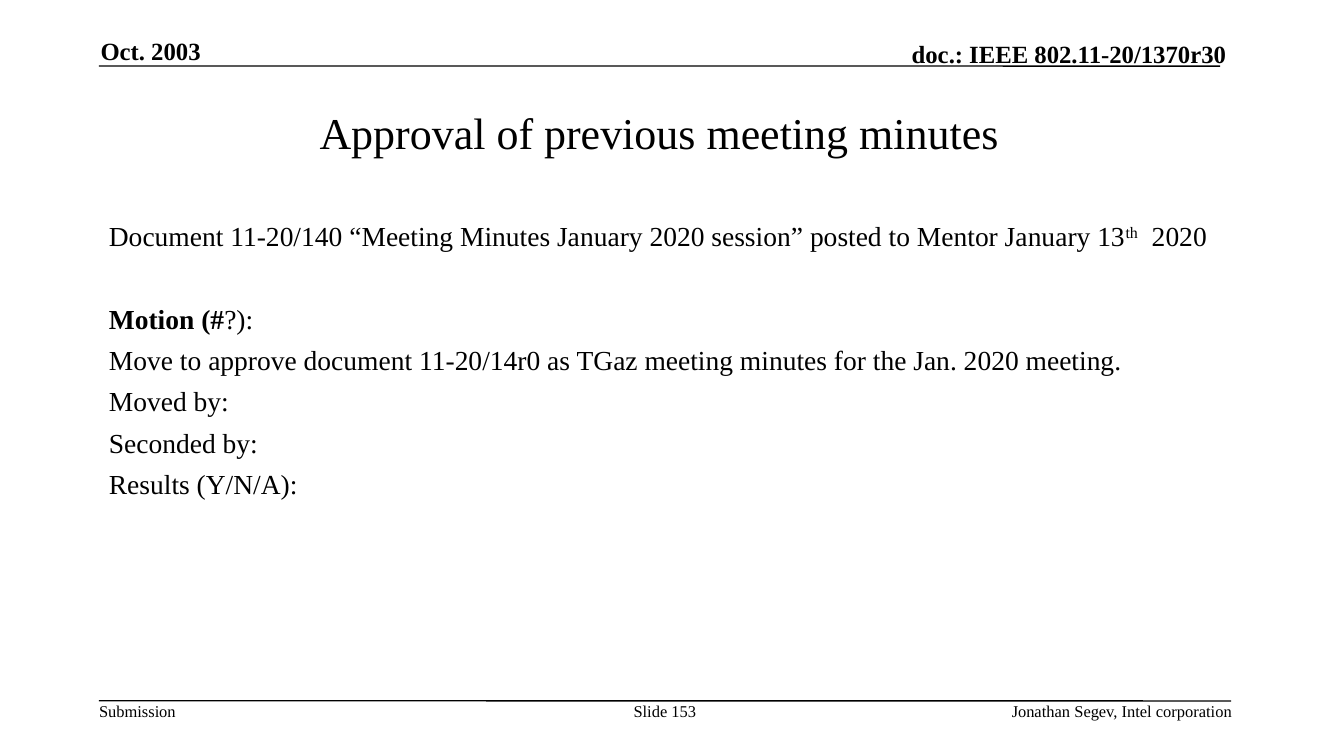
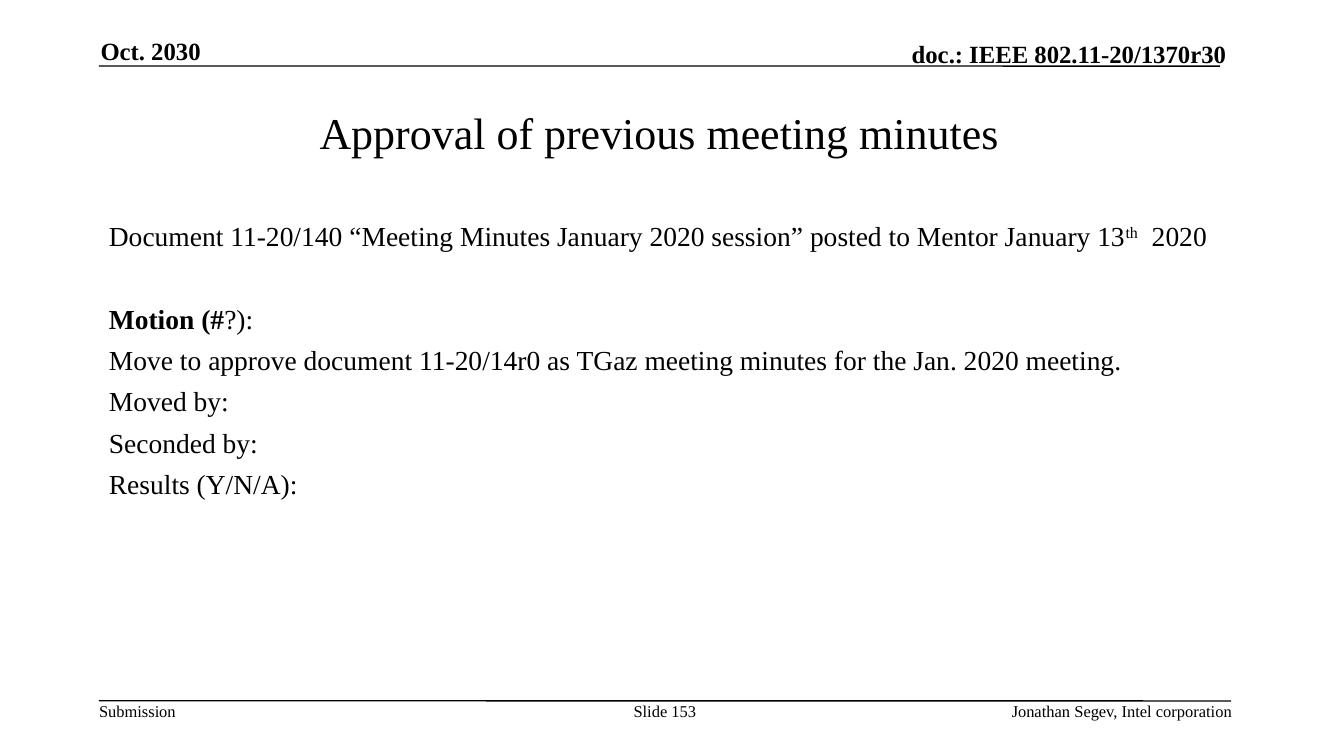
2003: 2003 -> 2030 (176, 52)
